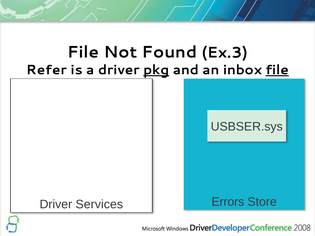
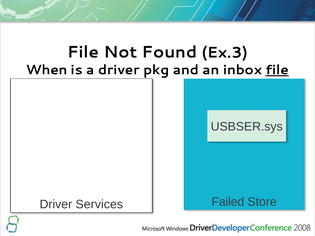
Refer: Refer -> When (47, 70)
pkg underline: present -> none (156, 70)
Errors: Errors -> Failed (228, 202)
